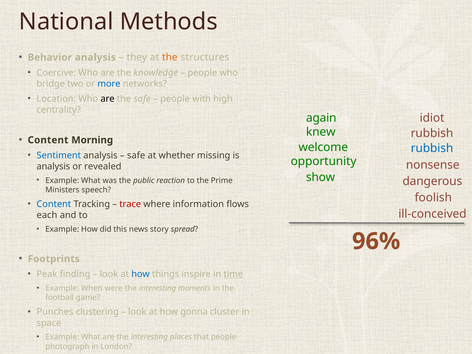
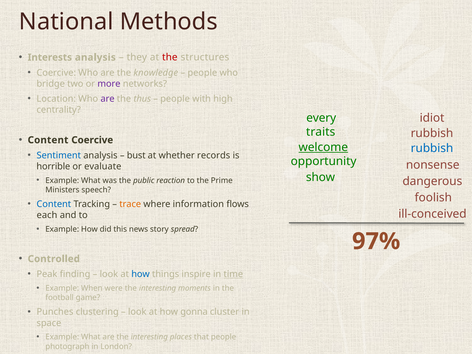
Behavior: Behavior -> Interests (50, 57)
the colour: orange -> red (170, 57)
more colour: blue -> purple (109, 84)
are colour: black -> purple (108, 99)
the safe: safe -> thus (142, 99)
again: again -> every (321, 118)
knew: knew -> traits (321, 132)
Content Morning: Morning -> Coercive (92, 140)
welcome underline: none -> present (323, 147)
safe: safe -> bust (136, 155)
missing: missing -> records (214, 155)
analysis: analysis -> horrible (53, 166)
revealed: revealed -> evaluate (103, 166)
trace colour: red -> orange (130, 204)
96%: 96% -> 97% (376, 241)
Footprints: Footprints -> Controlled (54, 259)
